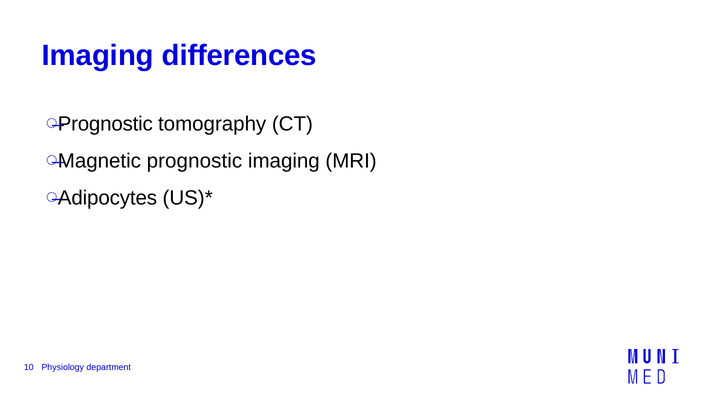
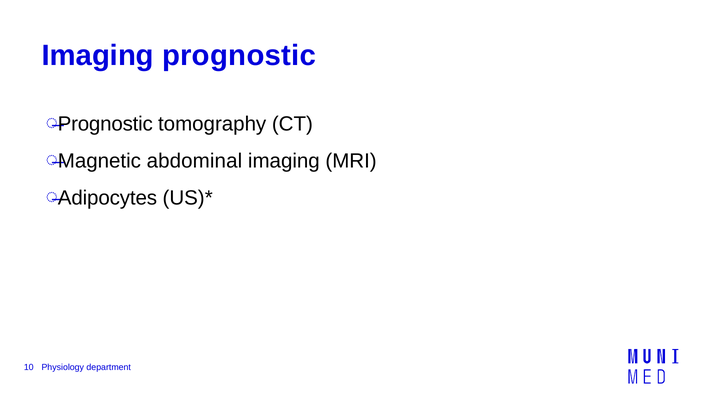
Imaging differences: differences -> prognostic (239, 55)
Magnetic prognostic: prognostic -> abdominal (194, 161)
